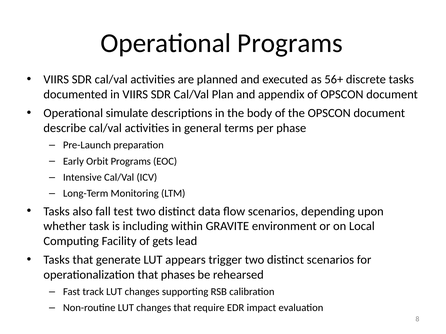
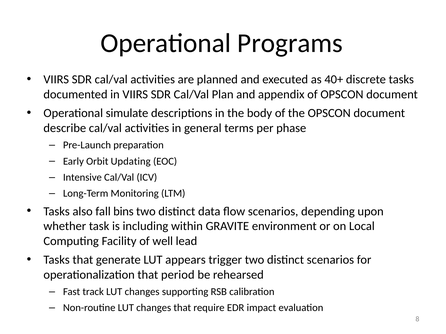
56+: 56+ -> 40+ (334, 80)
Orbit Programs: Programs -> Updating (131, 161)
test: test -> bins (123, 212)
gets: gets -> well (163, 241)
phases: phases -> period (178, 275)
